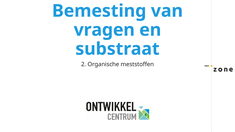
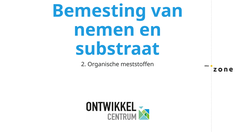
vragen: vragen -> nemen (104, 30)
